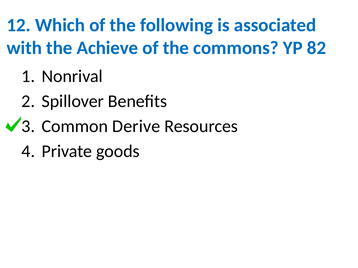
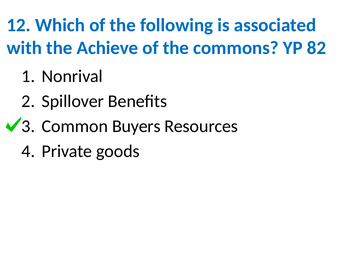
Derive: Derive -> Buyers (136, 127)
